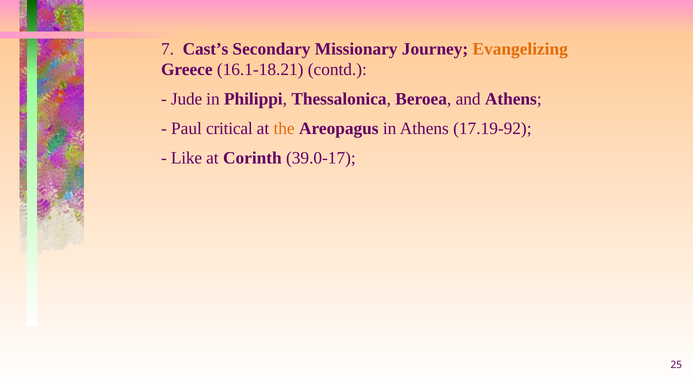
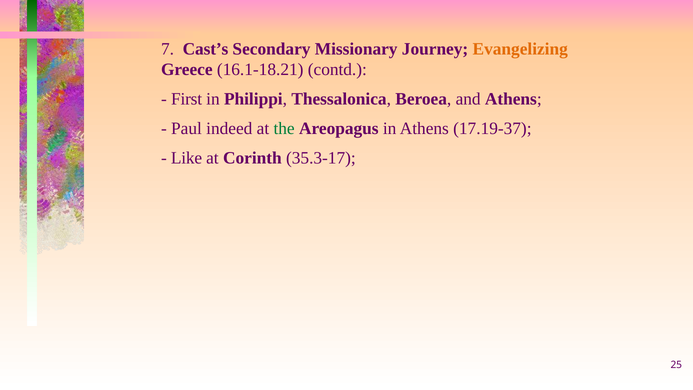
Jude: Jude -> First (187, 99)
critical: critical -> indeed (229, 128)
the colour: orange -> green (284, 128)
17.19-92: 17.19-92 -> 17.19-37 (492, 128)
39.0-17: 39.0-17 -> 35.3-17 (321, 158)
